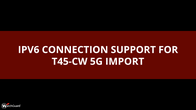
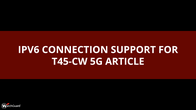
IMPORT: IMPORT -> ARTICLE (125, 62)
